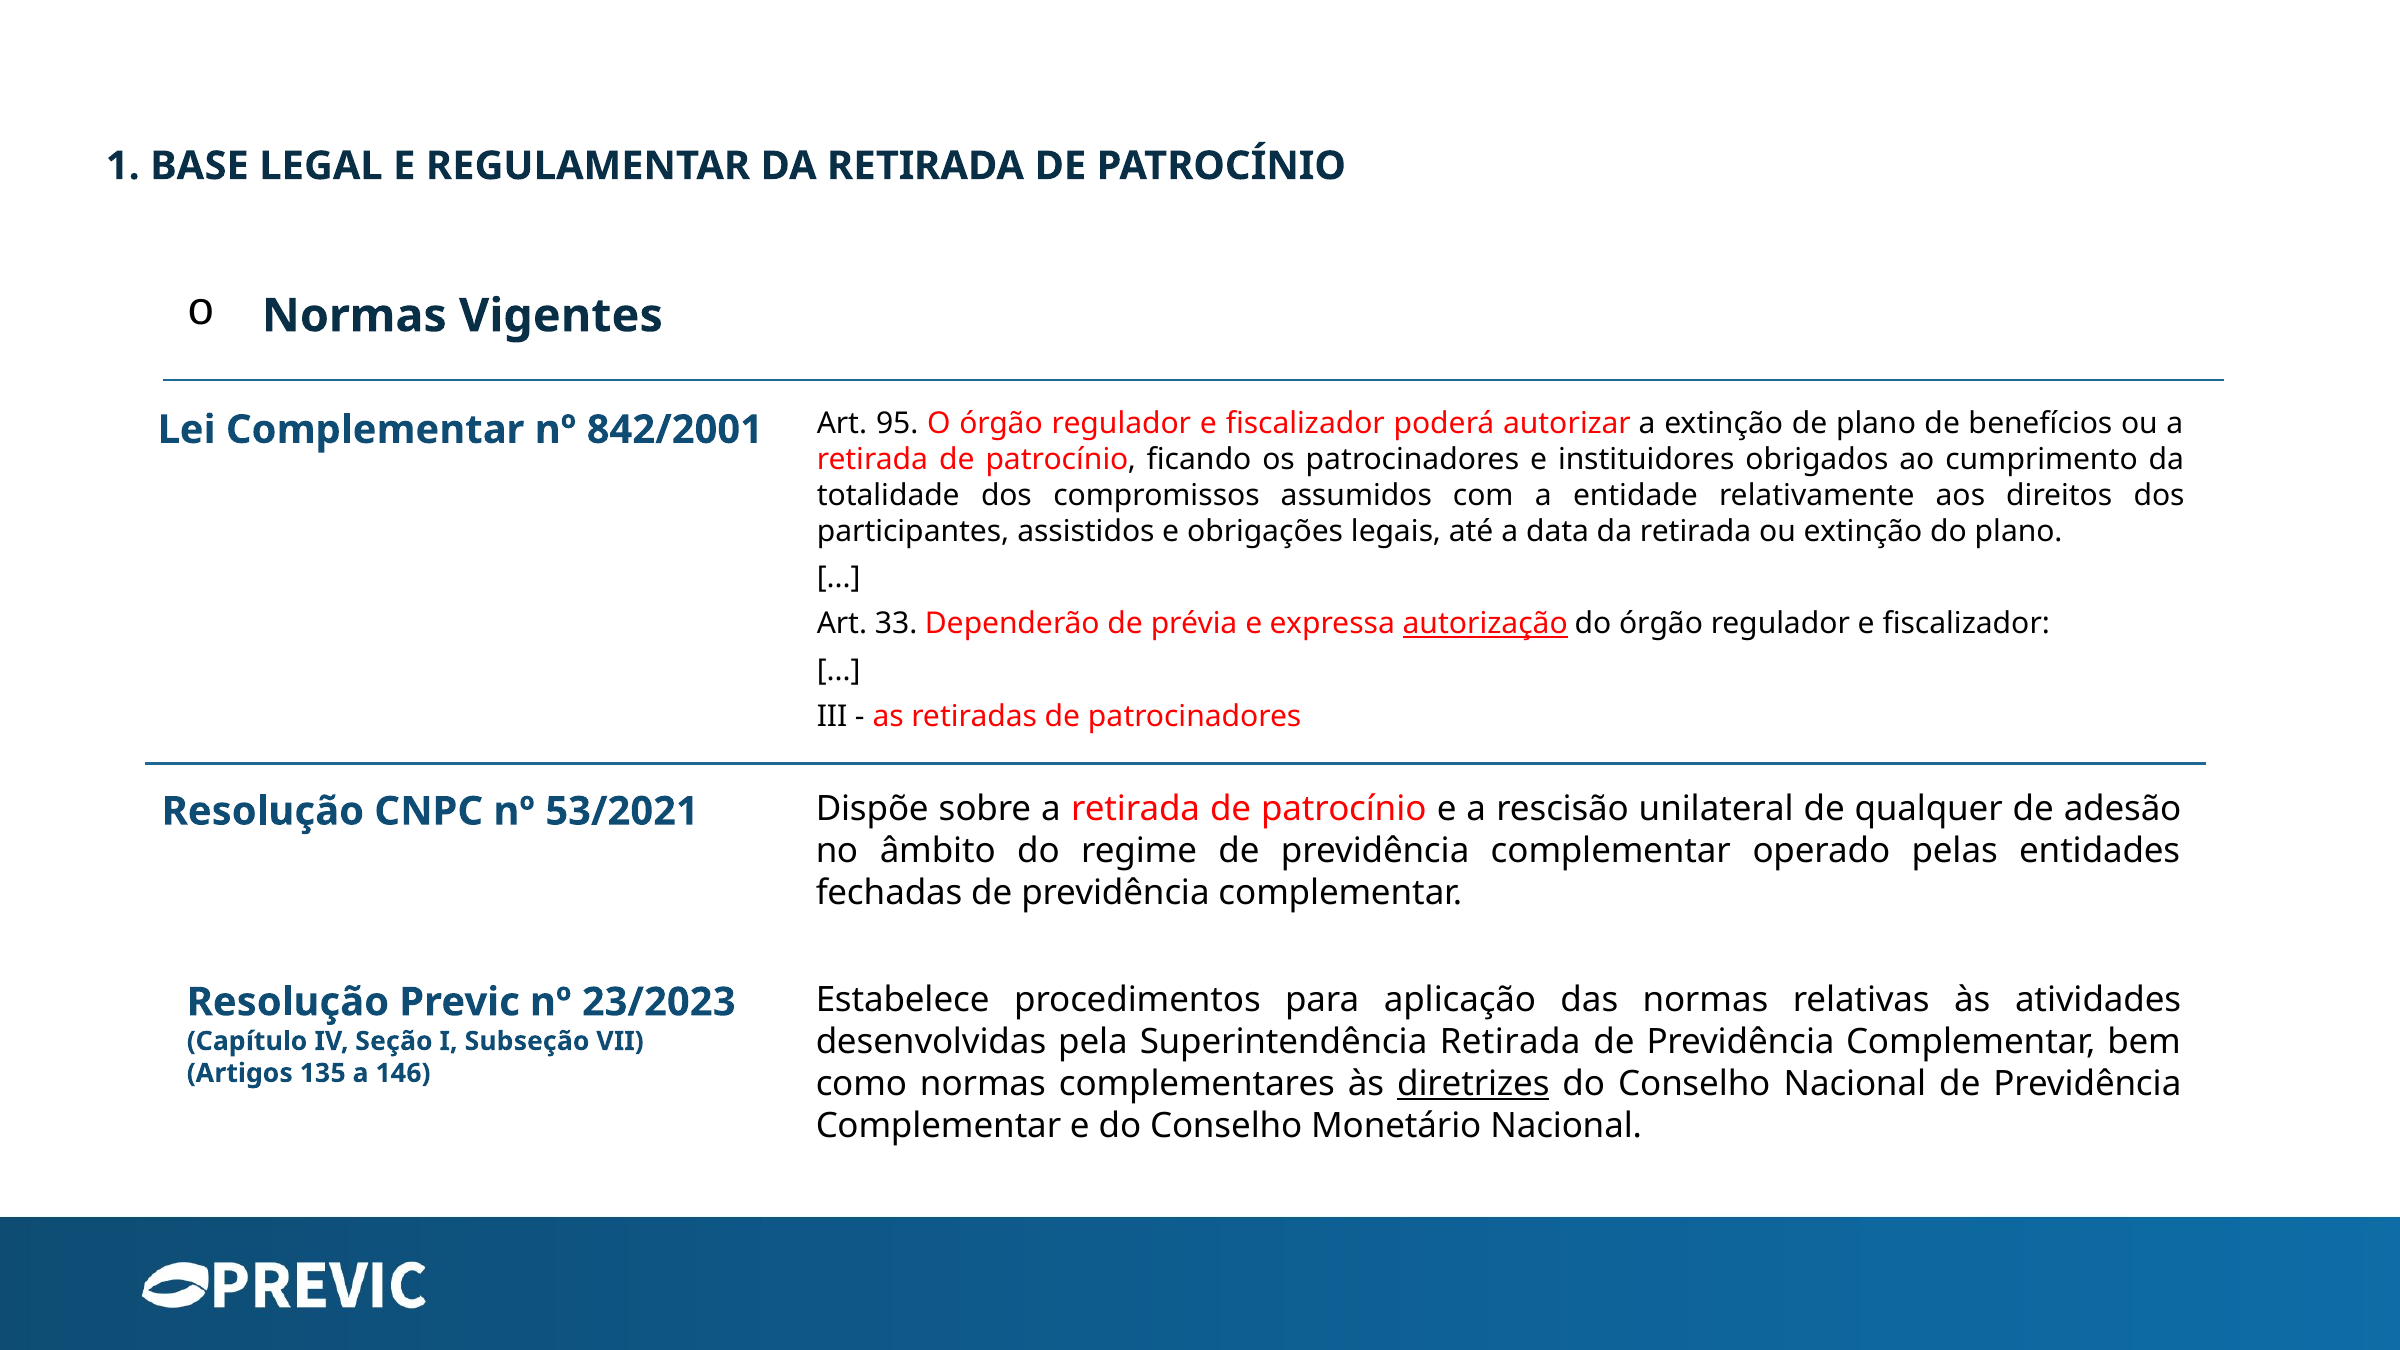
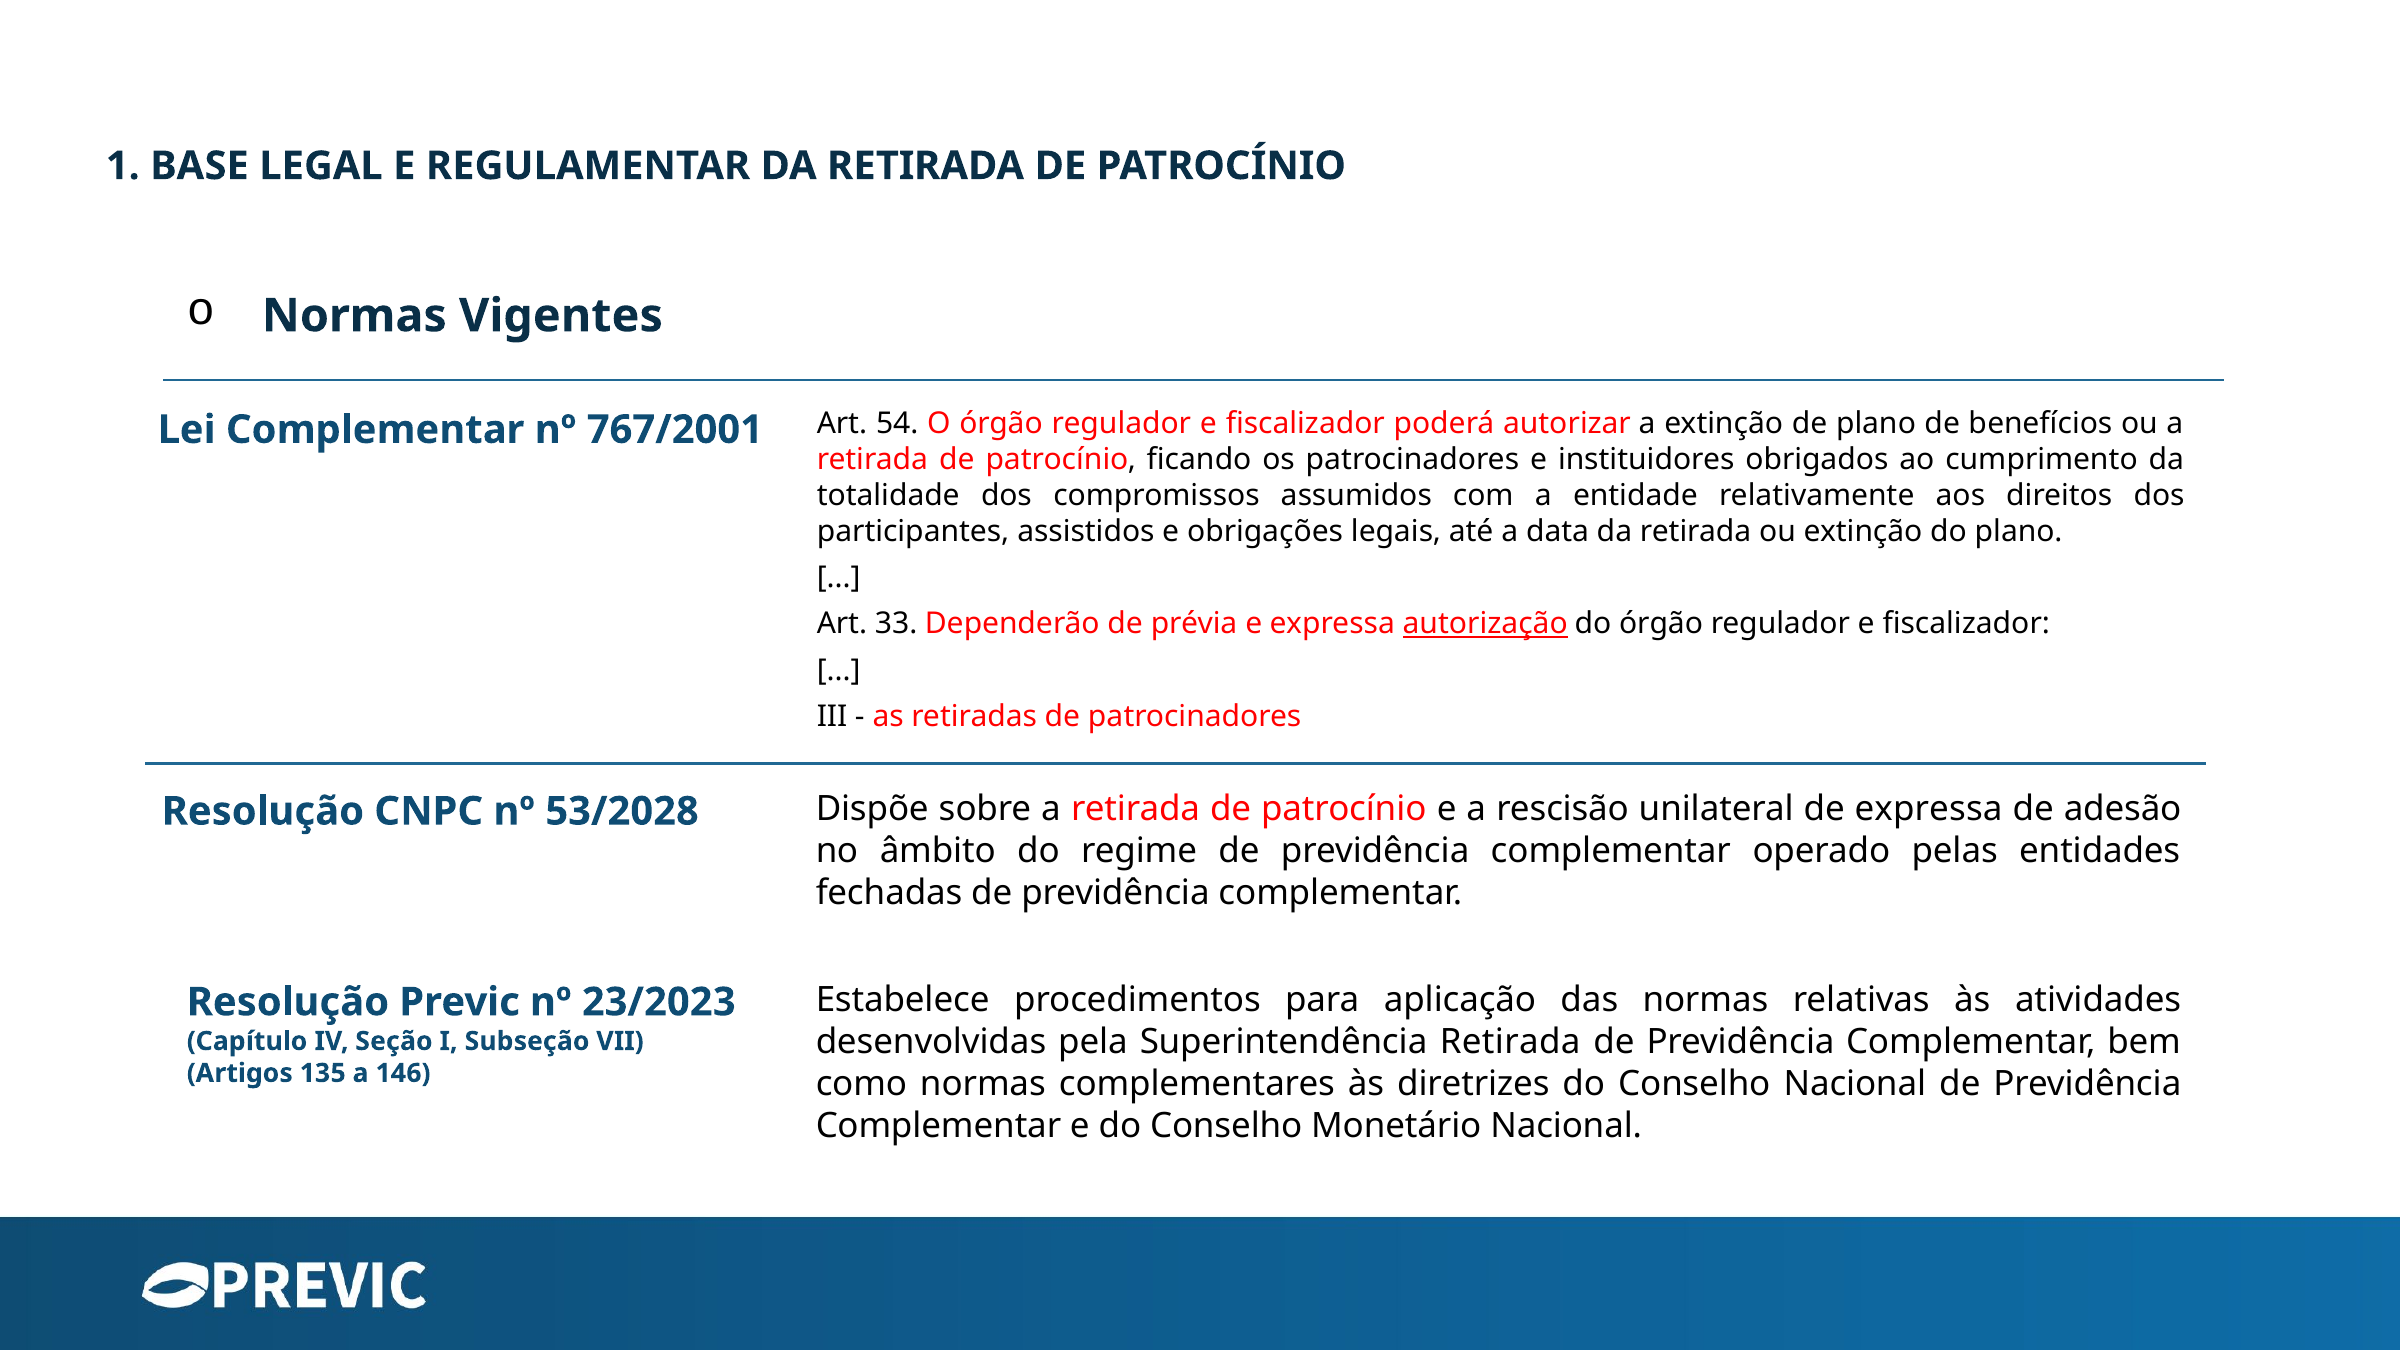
842/2001: 842/2001 -> 767/2001 (675, 430)
95: 95 -> 54 (897, 424)
53/2021: 53/2021 -> 53/2028 (622, 811)
de qualquer: qualquer -> expressa (1929, 809)
diretrizes underline: present -> none (1473, 1084)
